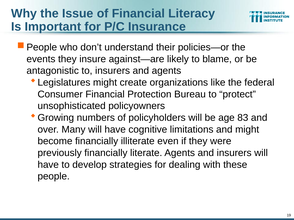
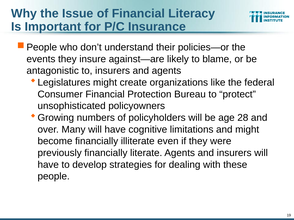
83: 83 -> 28 (243, 118)
